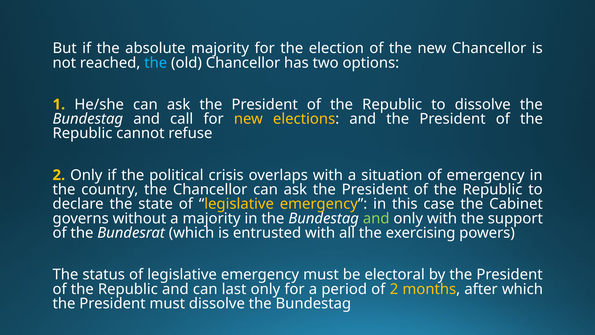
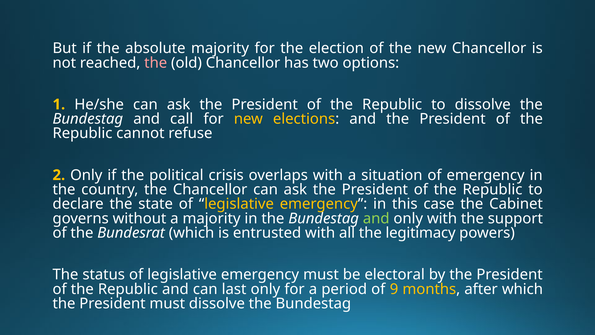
the colour: light blue -> pink (156, 63)
exercising: exercising -> legitimacy (421, 233)
of 2: 2 -> 9 (394, 289)
